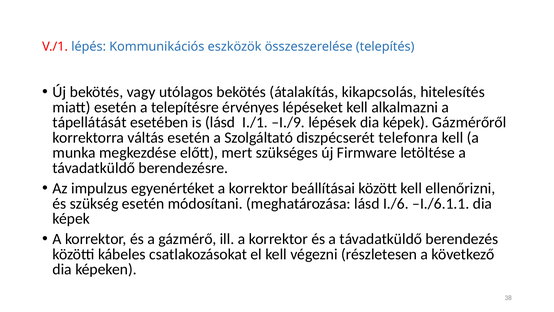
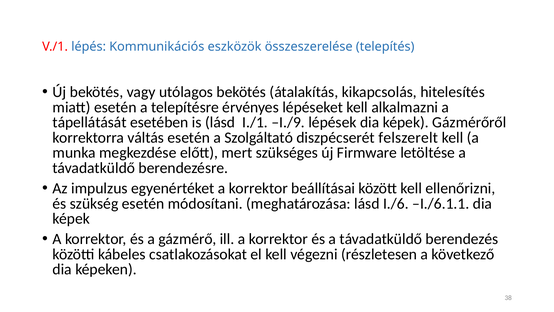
telefonra: telefonra -> felszerelt (408, 137)
